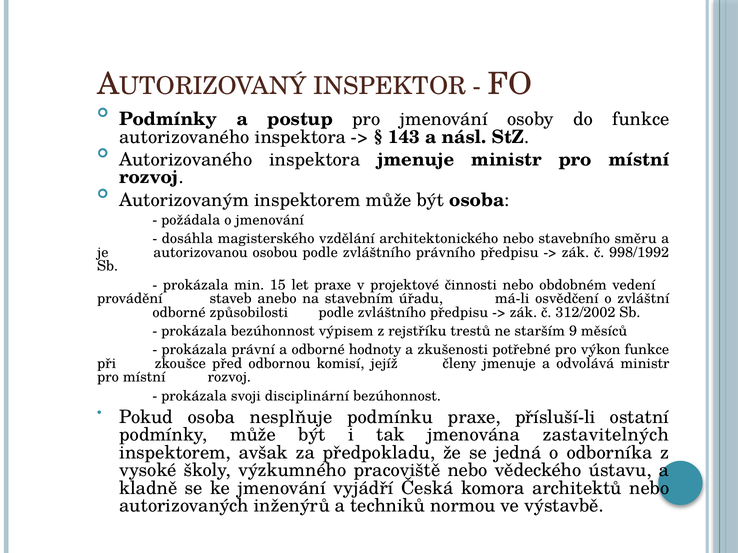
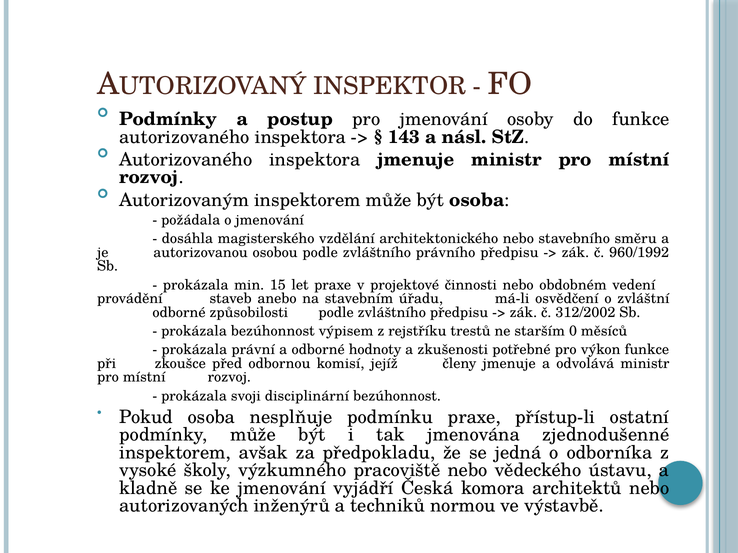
998/1992: 998/1992 -> 960/1992 (639, 253)
9: 9 -> 0 (573, 331)
přísluší-li: přísluší-li -> přístup-li (555, 418)
zastavitelných: zastavitelných -> zjednodušenné (606, 435)
